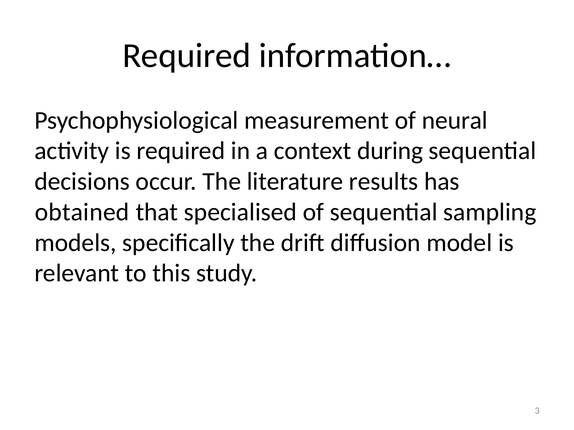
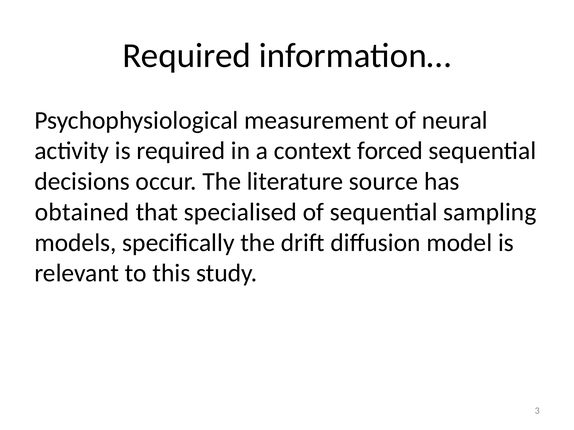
during: during -> forced (390, 151)
results: results -> source (384, 182)
